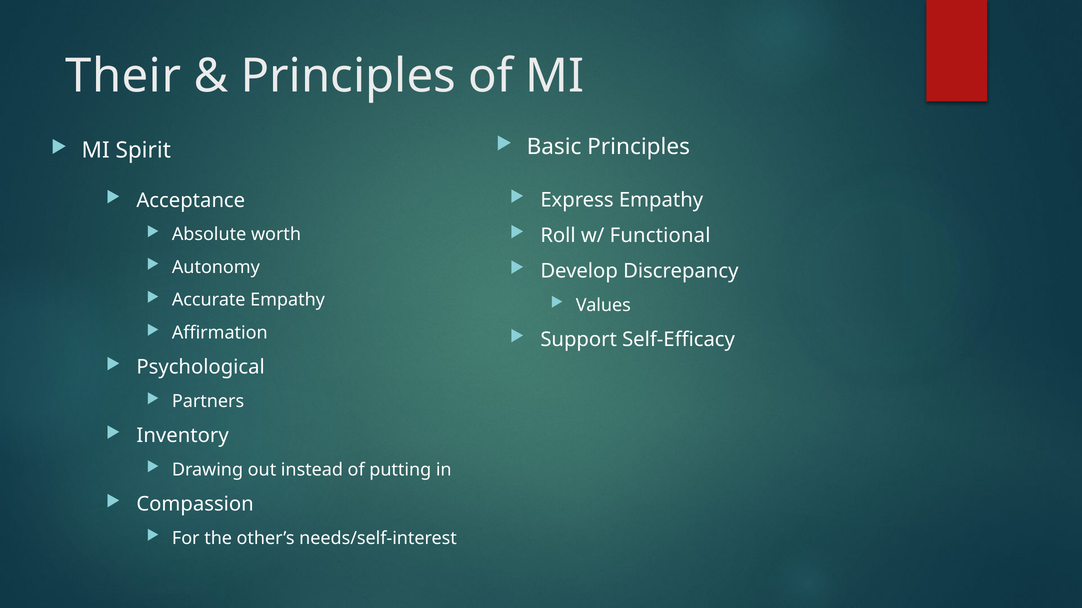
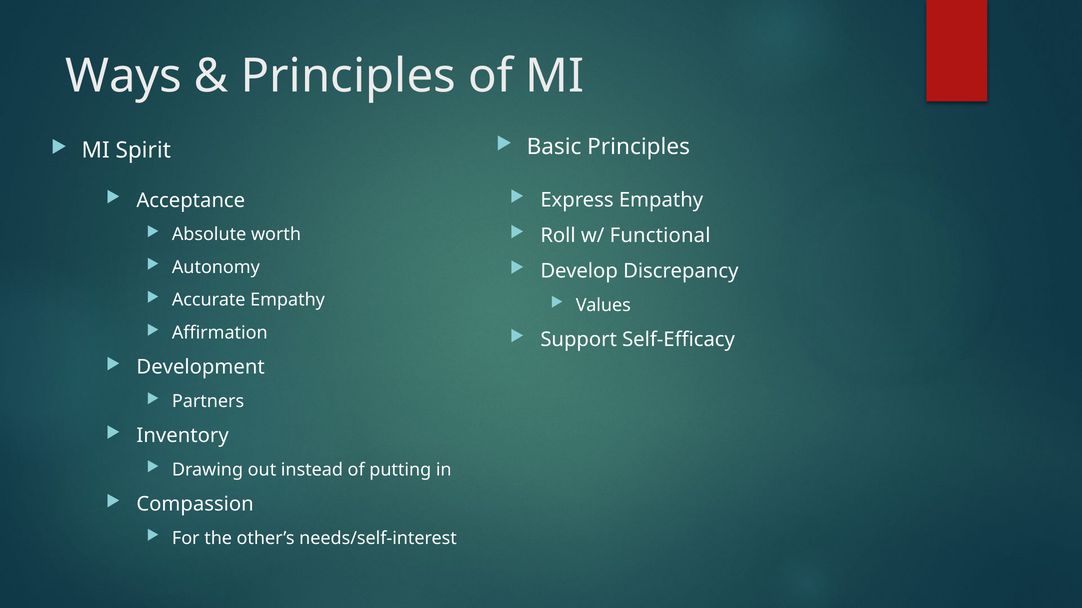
Their: Their -> Ways (124, 76)
Psychological: Psychological -> Development (201, 368)
